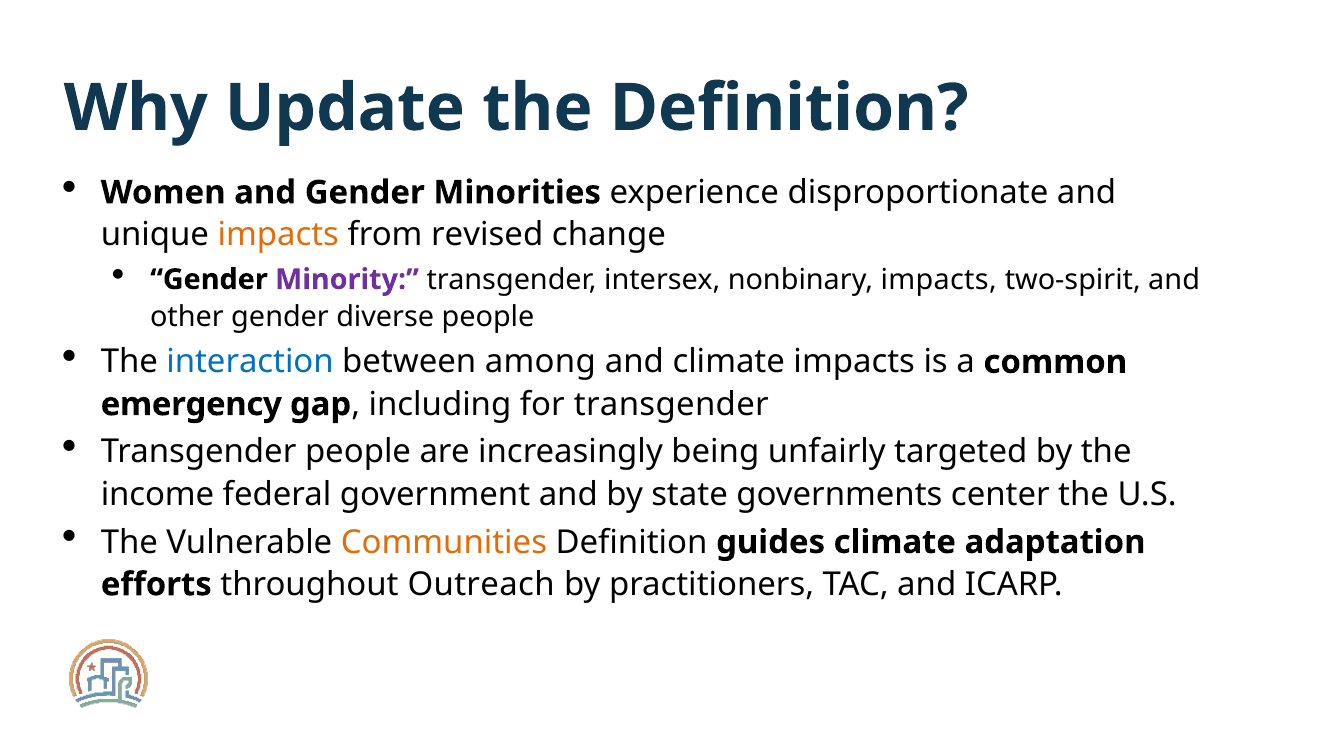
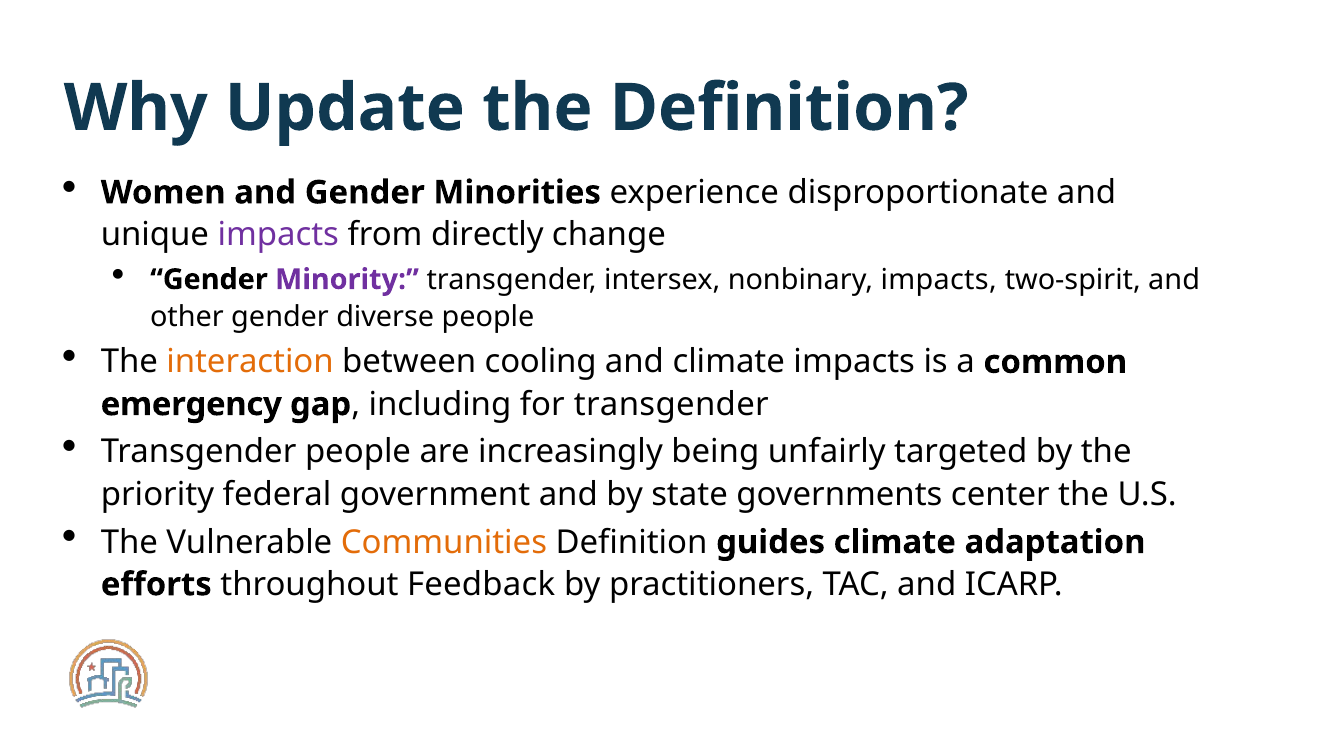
impacts colour: orange -> purple (278, 235)
revised: revised -> directly (487, 235)
interaction colour: blue -> orange (250, 362)
among: among -> cooling (541, 362)
income: income -> priority (157, 494)
Outreach: Outreach -> Feedback (481, 584)
